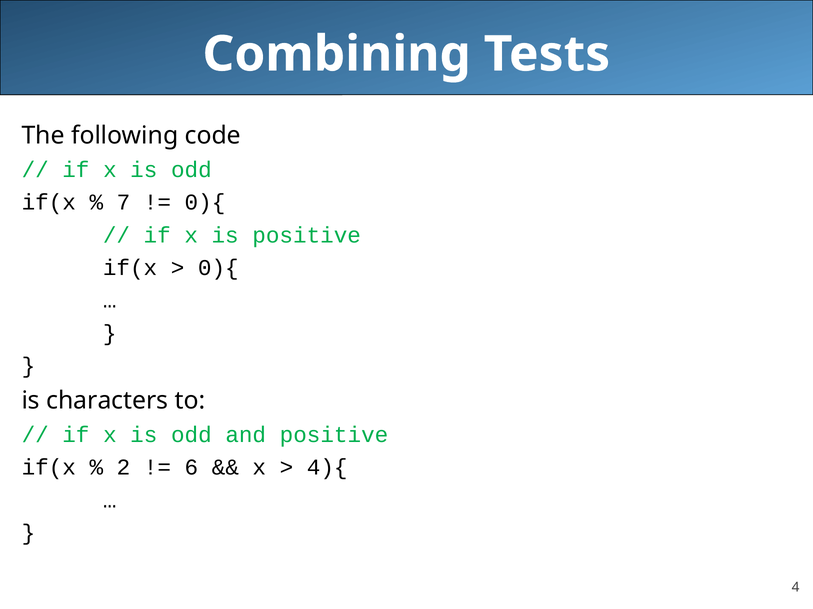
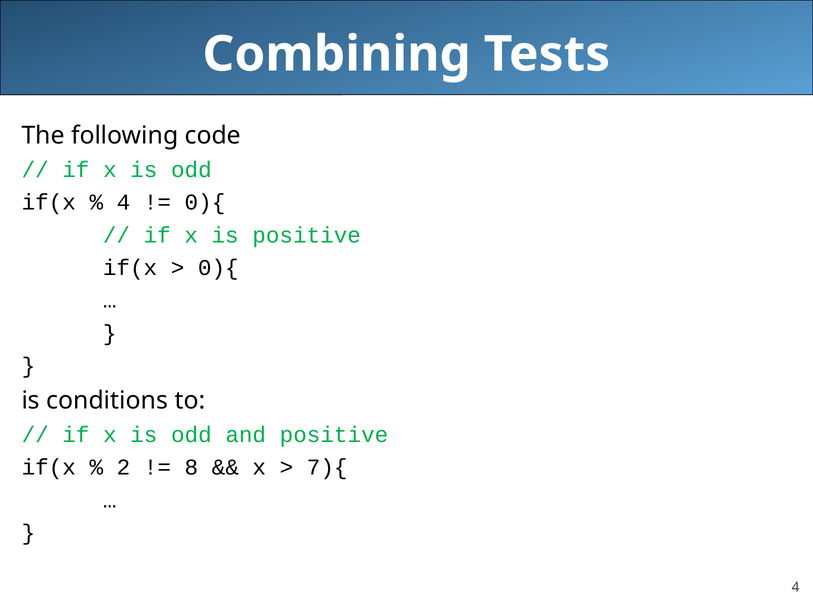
7: 7 -> 4 (123, 203)
characters: characters -> conditions (107, 401)
6: 6 -> 8 (191, 468)
4){: 4){ -> 7){ (327, 468)
